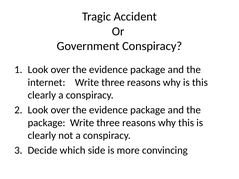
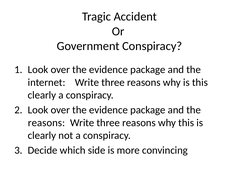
package: package -> reasons (47, 123)
